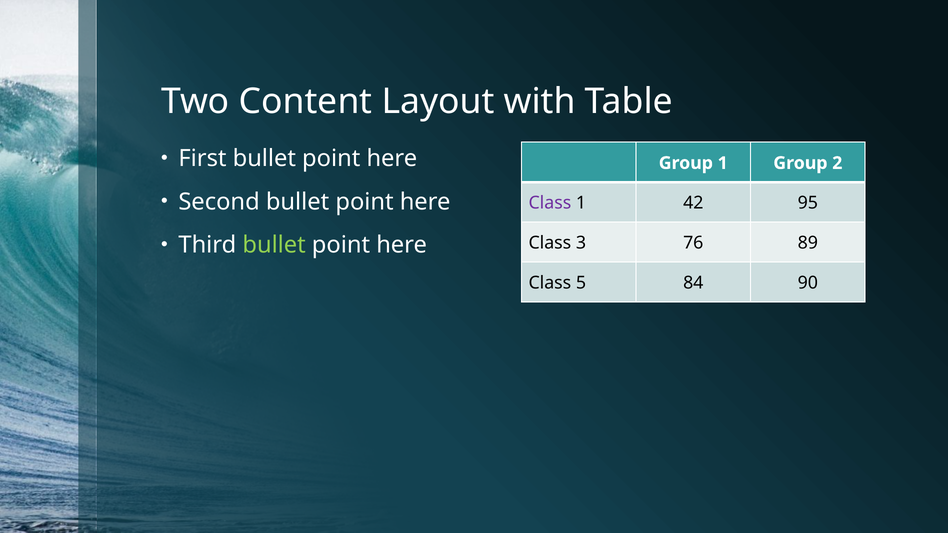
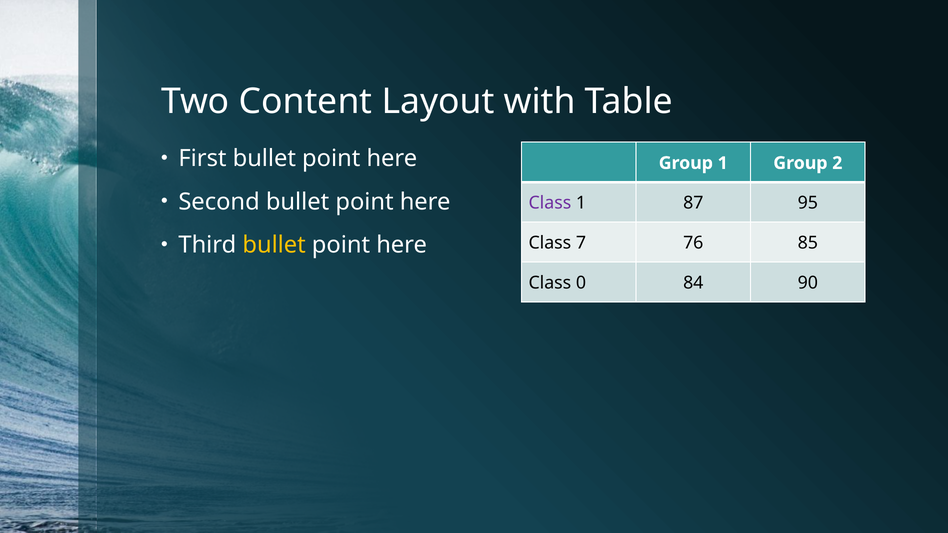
42: 42 -> 87 (693, 203)
bullet colour: light green -> yellow (274, 245)
3: 3 -> 7 (581, 243)
89: 89 -> 85 (808, 243)
5: 5 -> 0 (581, 283)
